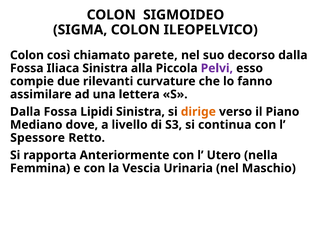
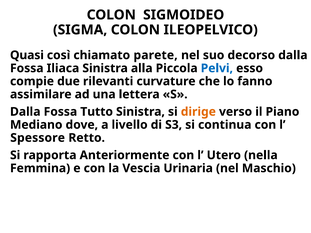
Colon: Colon -> Quasi (27, 55)
Pelvi colour: purple -> blue (217, 68)
Lipidi: Lipidi -> Tutto (97, 112)
